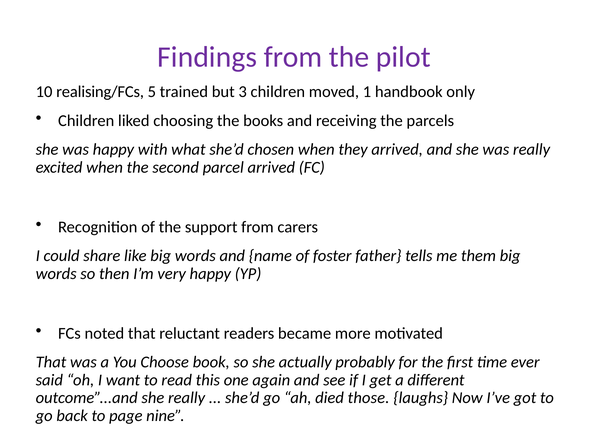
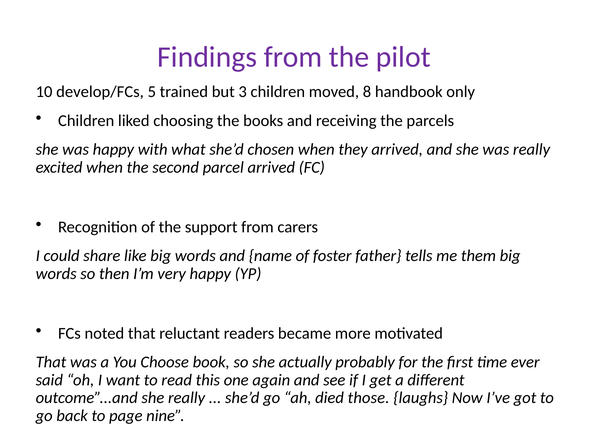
realising/FCs: realising/FCs -> develop/FCs (100, 92)
1: 1 -> 8 (367, 92)
